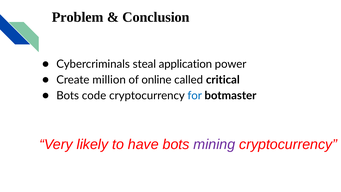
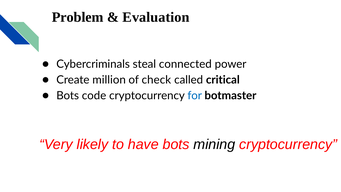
Conclusion: Conclusion -> Evaluation (156, 17)
application: application -> connected (185, 64)
online: online -> check (156, 80)
mining colour: purple -> black (214, 144)
